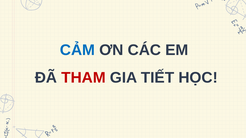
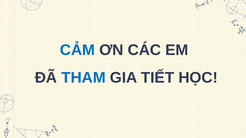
THAM colour: red -> blue (83, 78)
